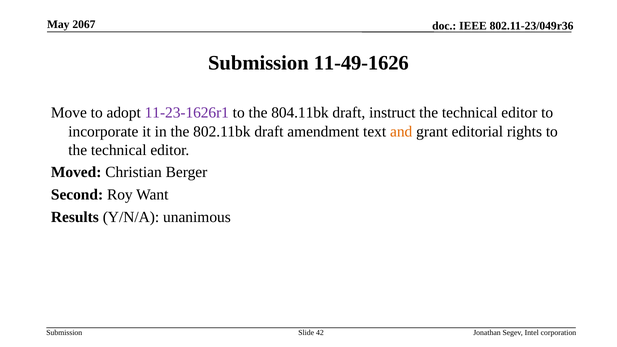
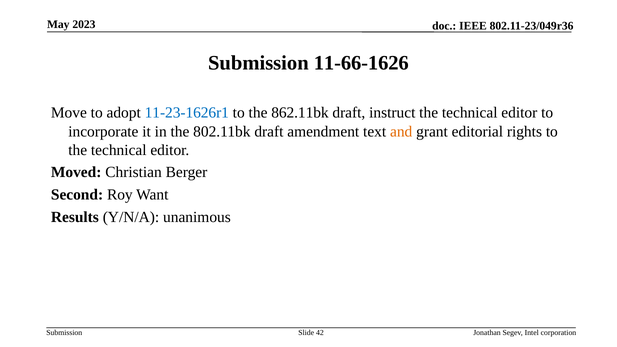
2067: 2067 -> 2023 (84, 25)
11-49-1626: 11-49-1626 -> 11-66-1626 (361, 63)
11-23-1626r1 colour: purple -> blue (187, 113)
804.11bk: 804.11bk -> 862.11bk (300, 113)
